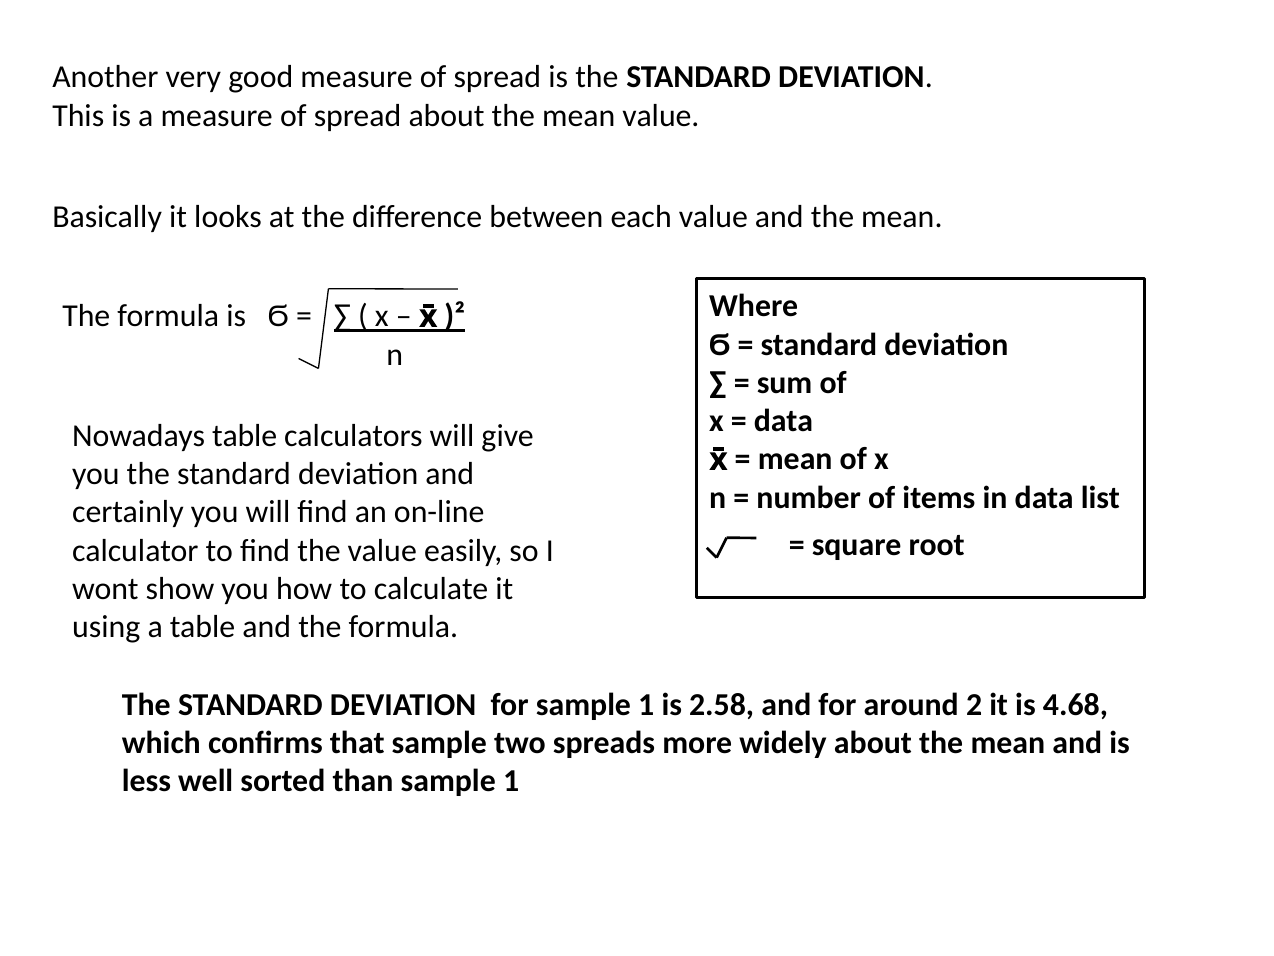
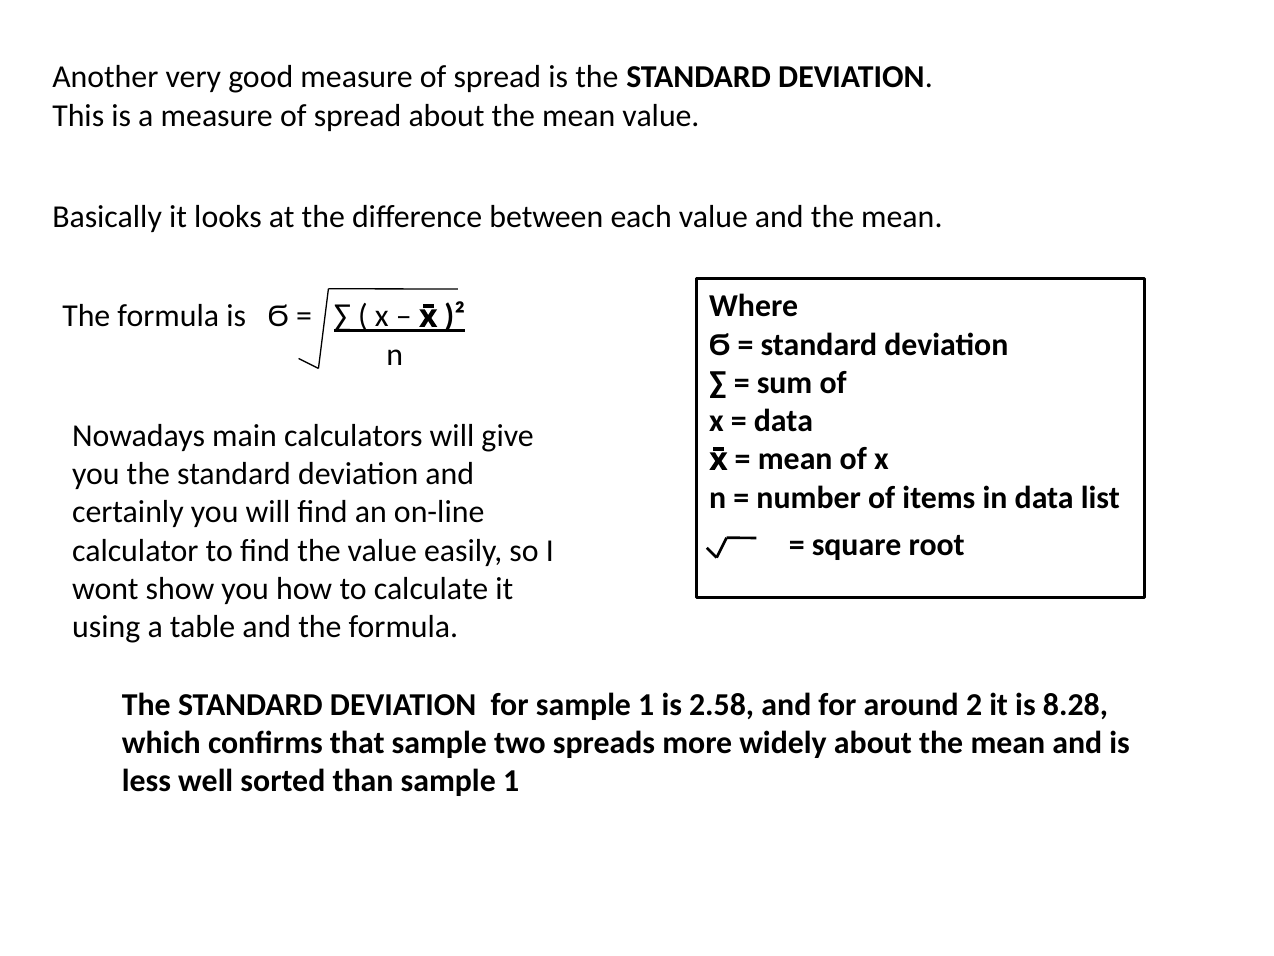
Nowadays table: table -> main (244, 436)
4.68: 4.68 -> 8.28 (1075, 704)
